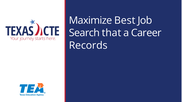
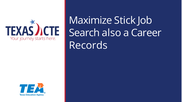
Best: Best -> Stick (125, 20)
that: that -> also (112, 33)
